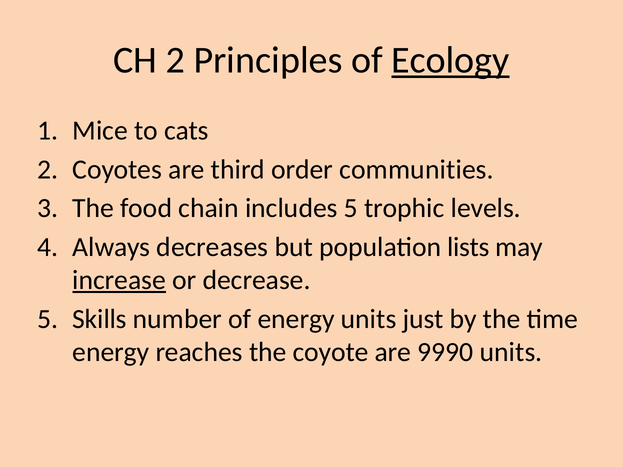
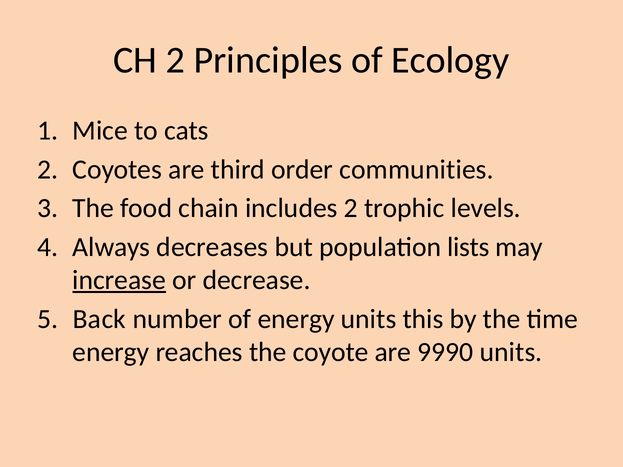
Ecology underline: present -> none (450, 60)
includes 5: 5 -> 2 (351, 208)
Skills: Skills -> Back (99, 319)
just: just -> this (423, 319)
